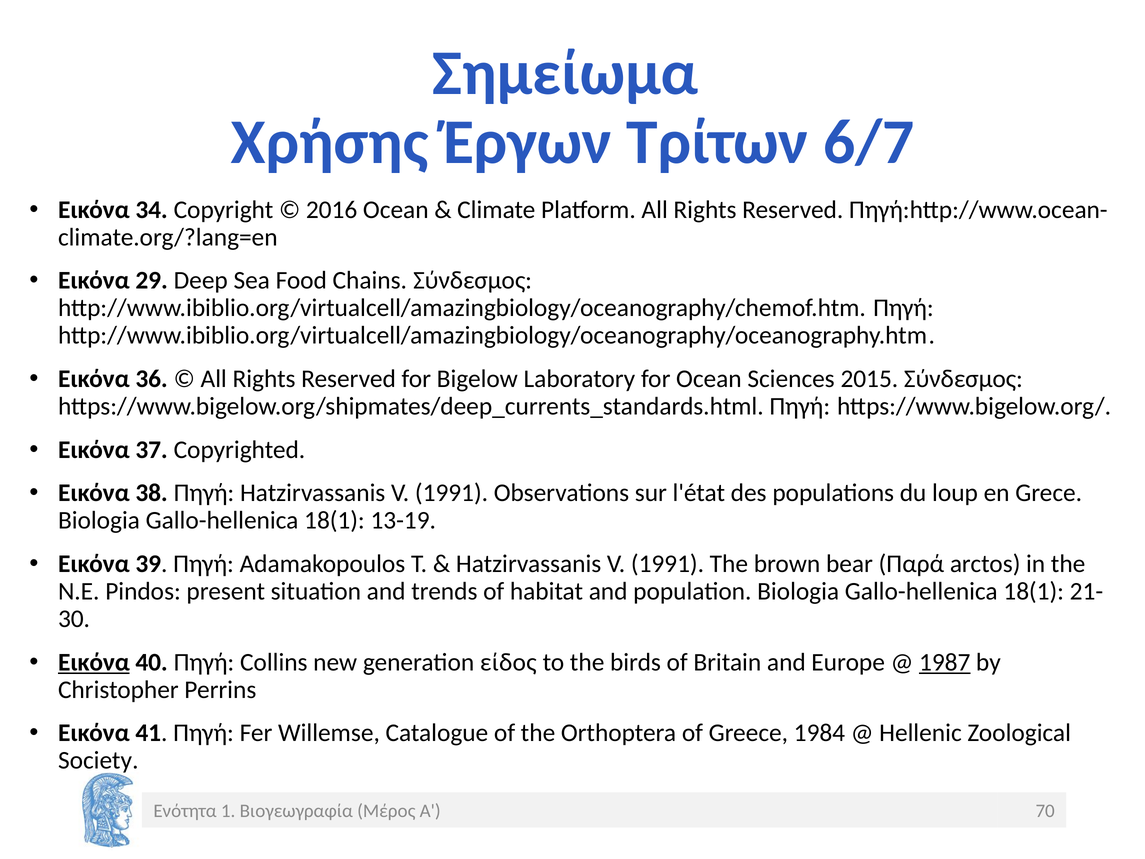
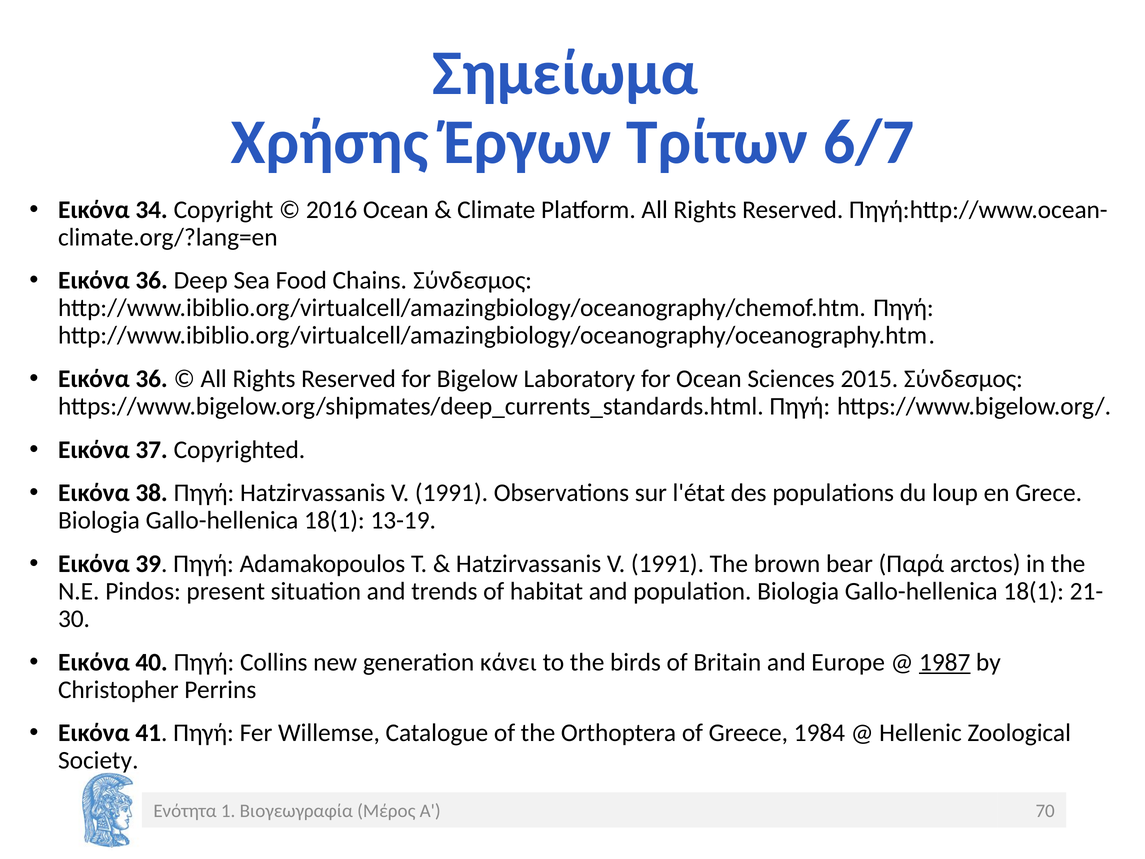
29: 29 -> 36 (152, 280)
Εικόνα underline: present -> none (94, 662)
είδος: είδος -> κάνει (508, 662)
